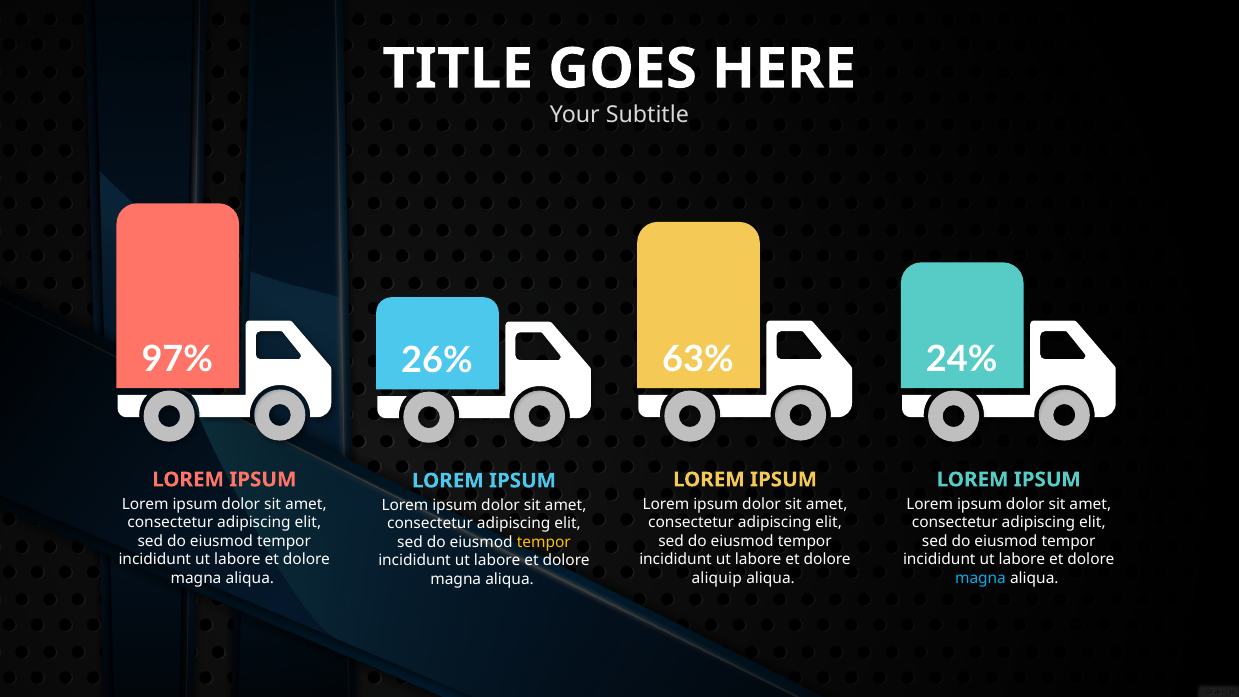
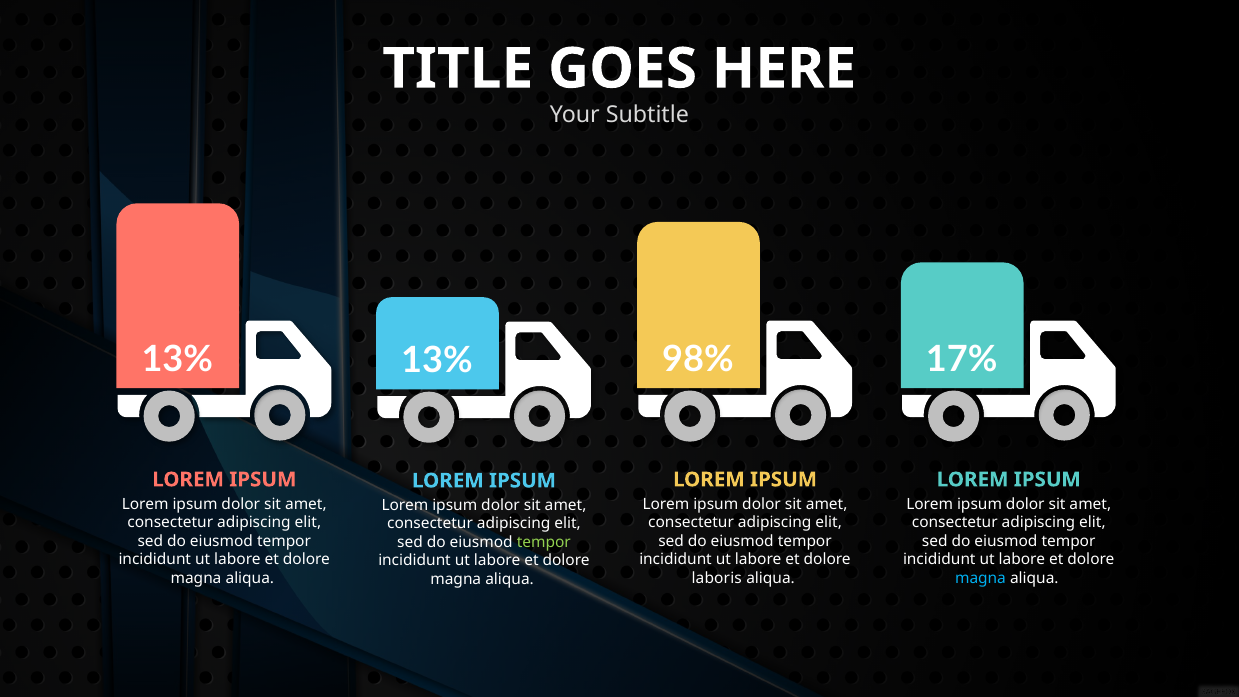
97%: 97% -> 13% (177, 359)
63%: 63% -> 98% (698, 359)
24%: 24% -> 17% (962, 359)
26%: 26% -> 13% (437, 360)
tempor colour: yellow -> light green (544, 542)
aliquip: aliquip -> laboris (717, 578)
